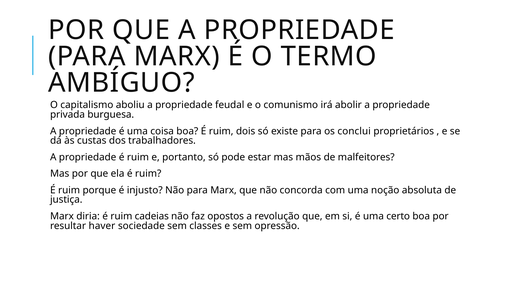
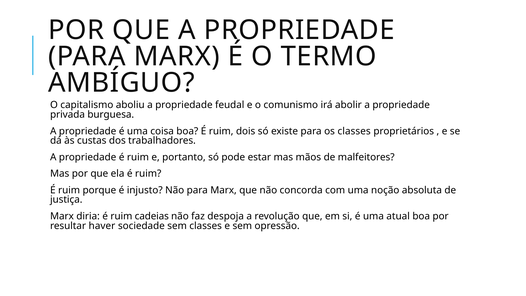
os conclui: conclui -> classes (354, 131)
opostos: opostos -> despoja (226, 216)
certo: certo -> atual (398, 216)
